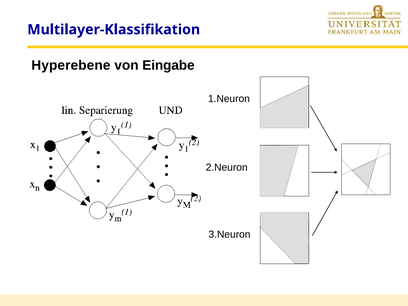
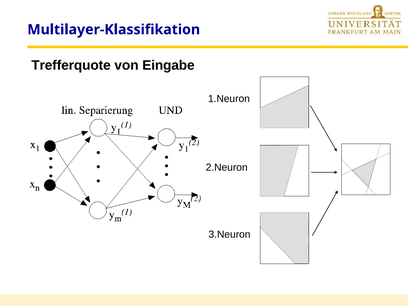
Hyperebene: Hyperebene -> Trefferquote (71, 65)
